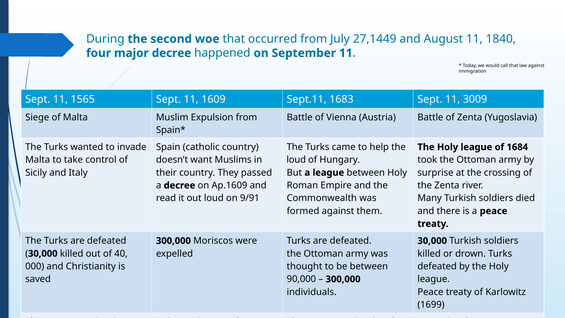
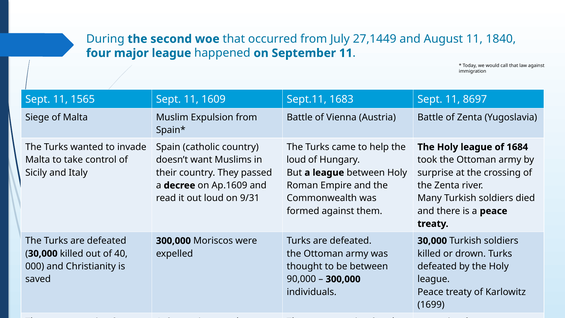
major decree: decree -> league (172, 53)
3009: 3009 -> 8697 (475, 99)
9/91: 9/91 -> 9/31 (250, 198)
